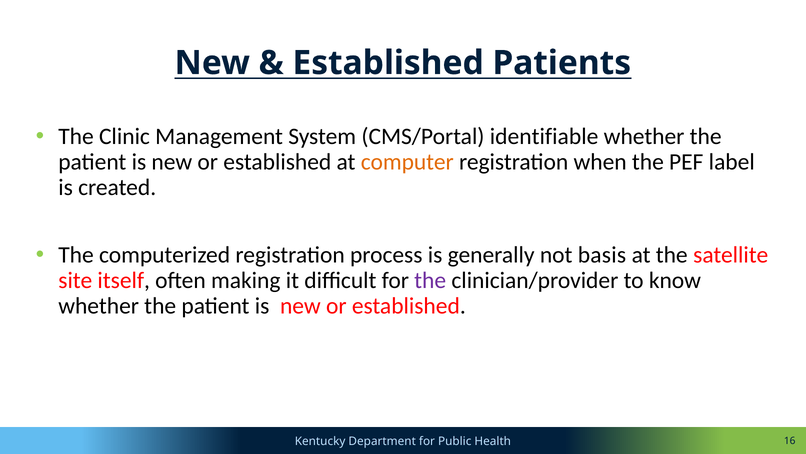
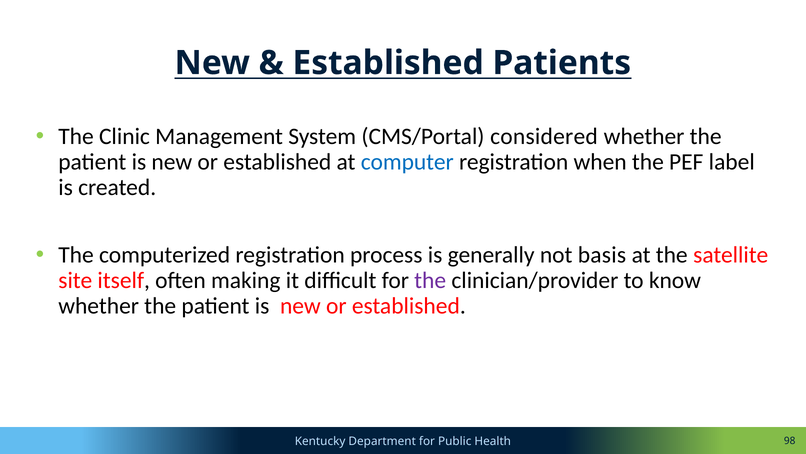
identifiable: identifiable -> considered (544, 136)
computer colour: orange -> blue (407, 162)
16: 16 -> 98 (790, 440)
